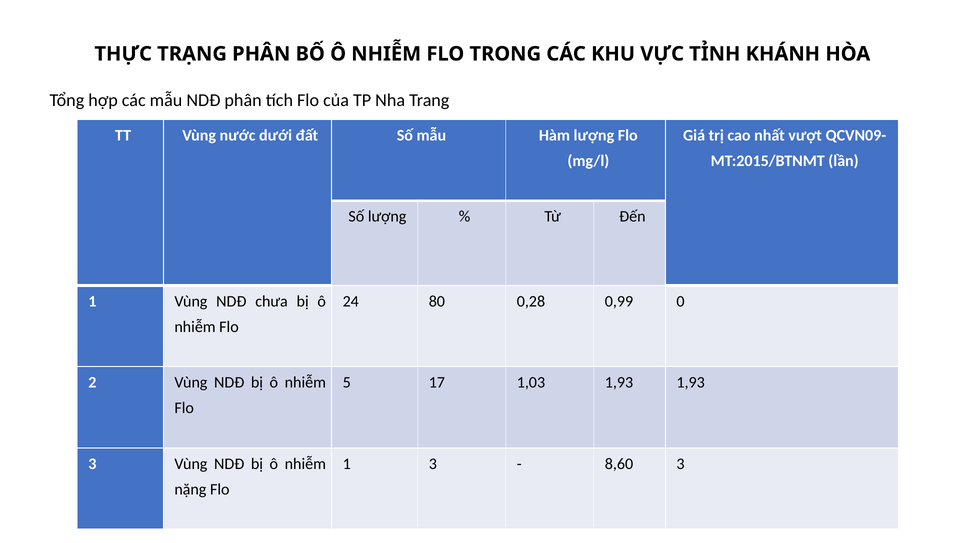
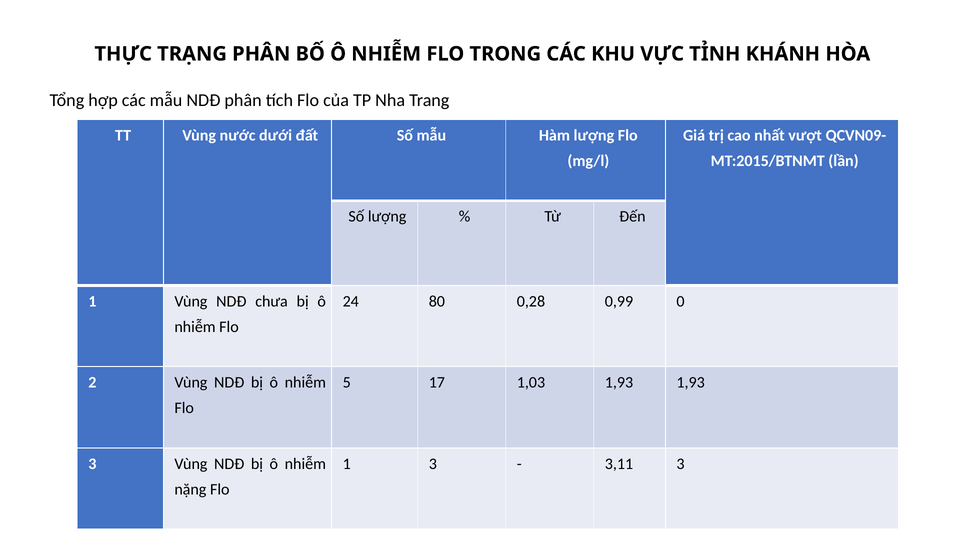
8,60: 8,60 -> 3,11 (619, 464)
